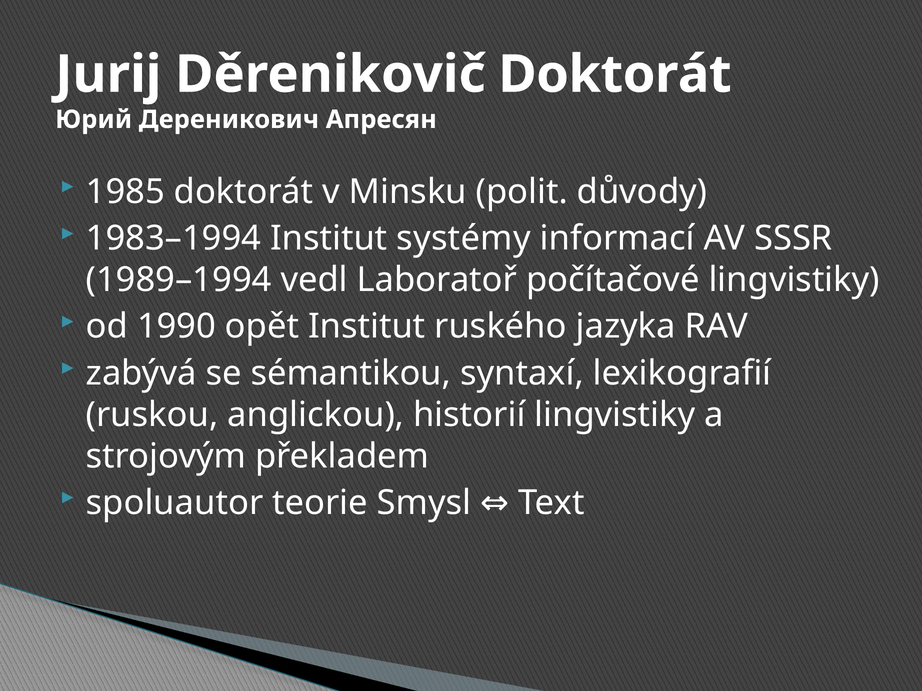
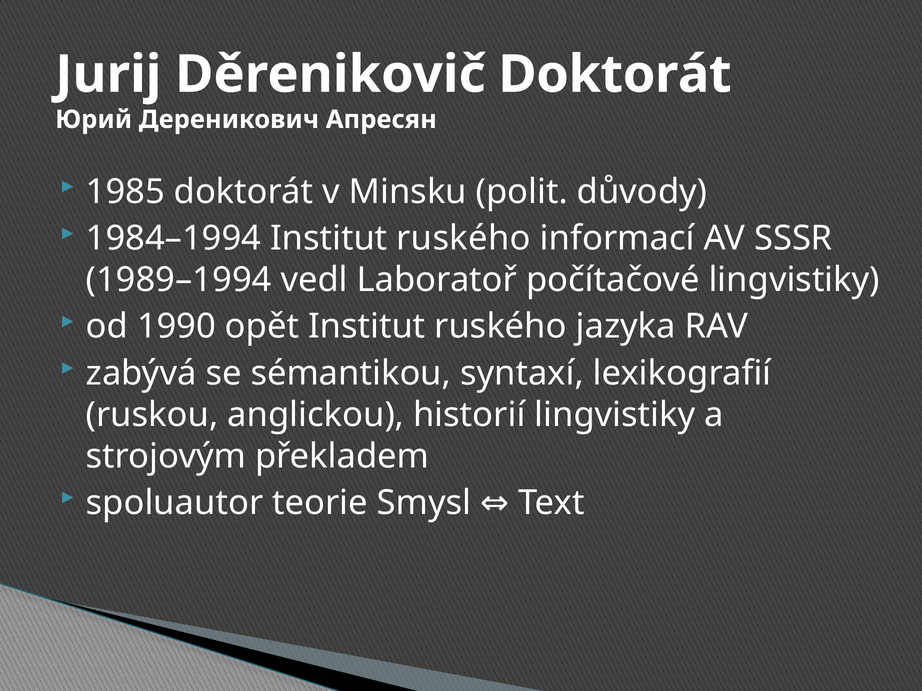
1983–1994: 1983–1994 -> 1984–1994 (174, 239)
systémy: systémy -> ruského (464, 239)
